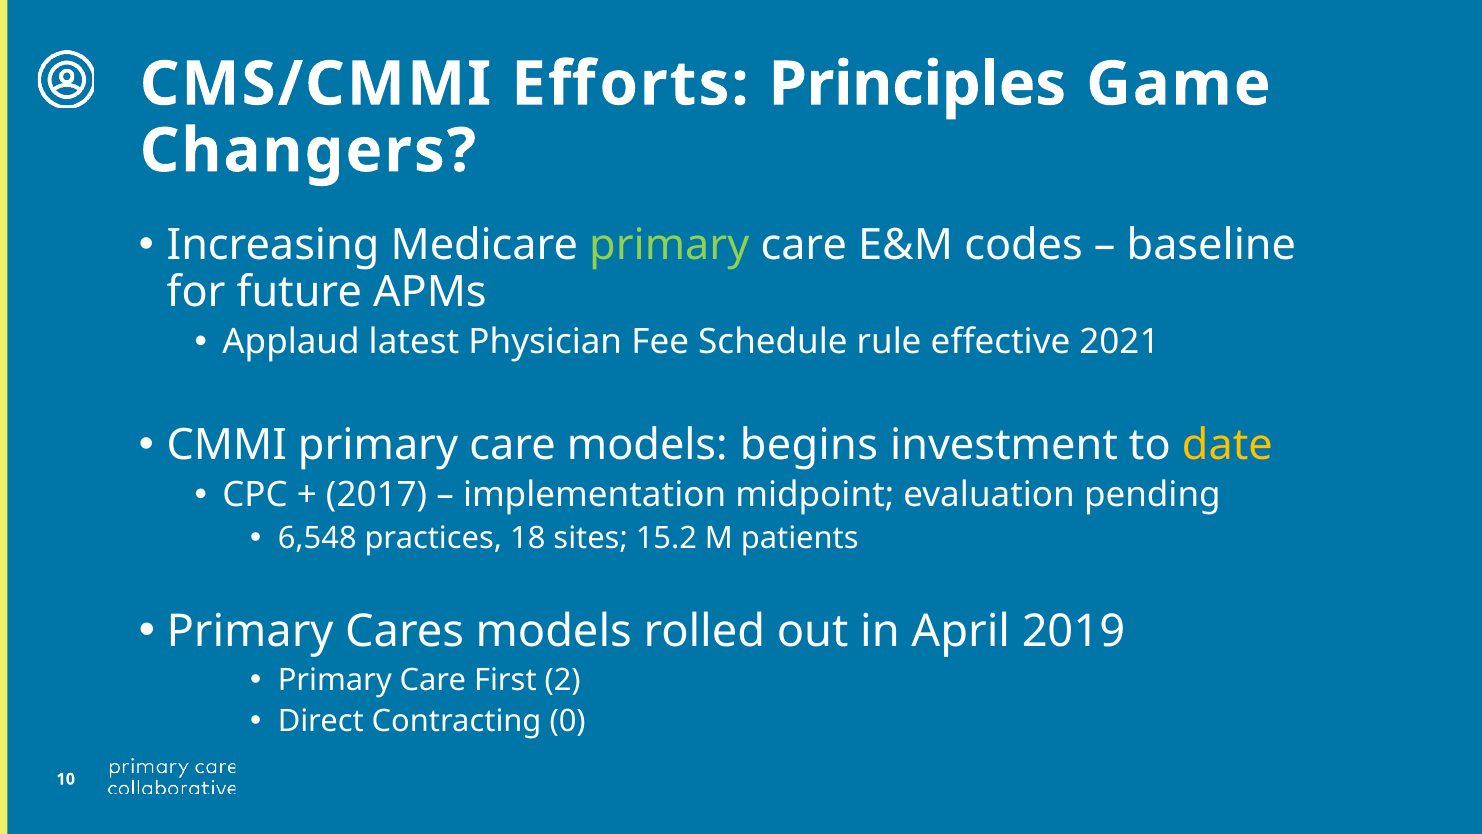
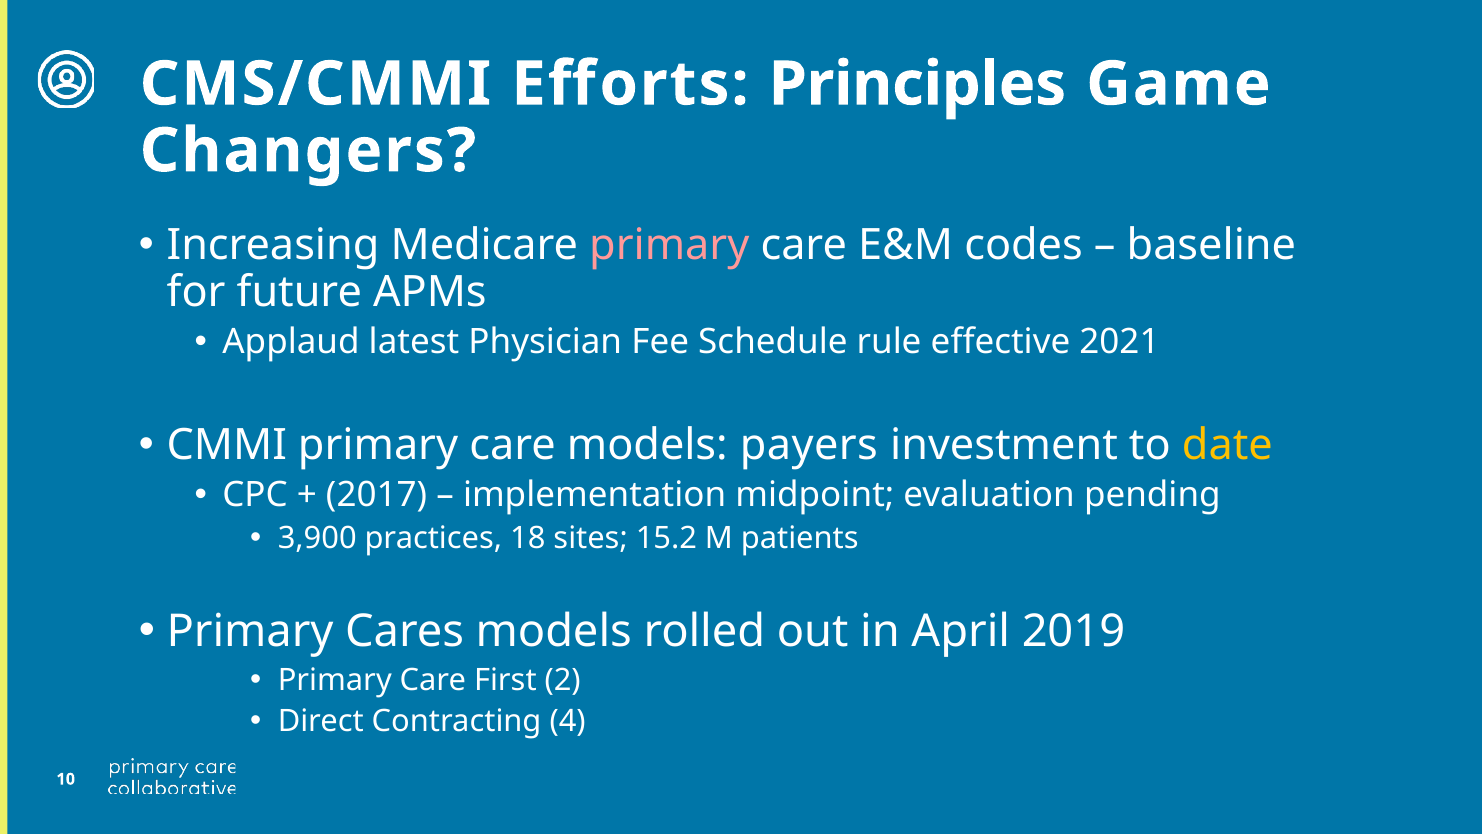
primary colour: light green -> pink (669, 245)
begins: begins -> payers (809, 445)
6,548: 6,548 -> 3,900 (317, 538)
0: 0 -> 4 (568, 721)
